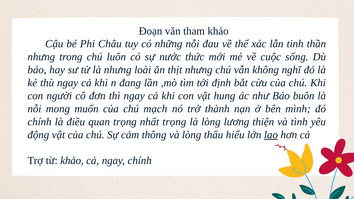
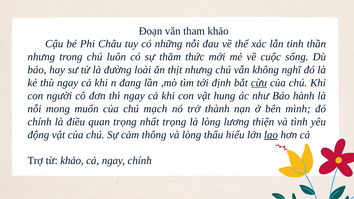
nước: nước -> thăm (170, 57)
là nhưng: nhưng -> đường (118, 70)
cừu underline: none -> present (259, 83)
buôn: buôn -> hành (304, 96)
